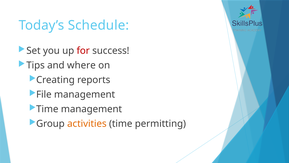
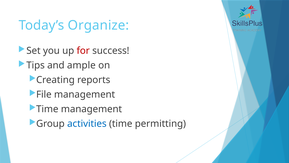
Schedule: Schedule -> Organize (98, 25)
where: where -> ample (81, 65)
activities colour: orange -> blue (87, 123)
